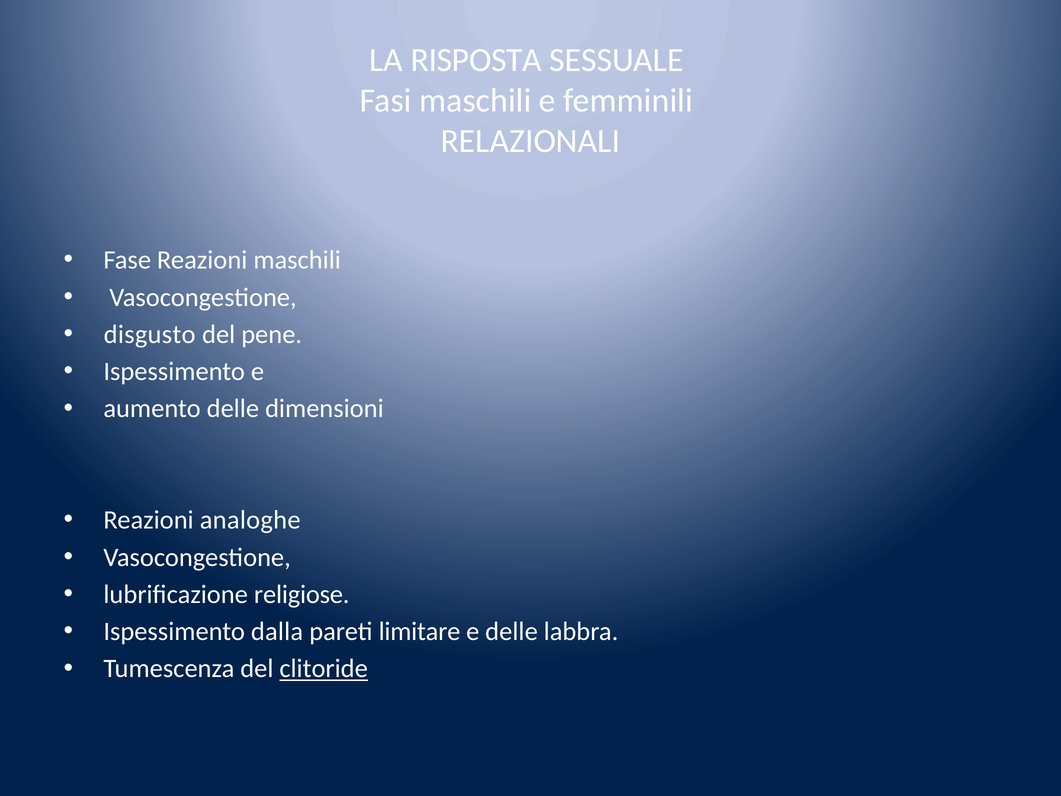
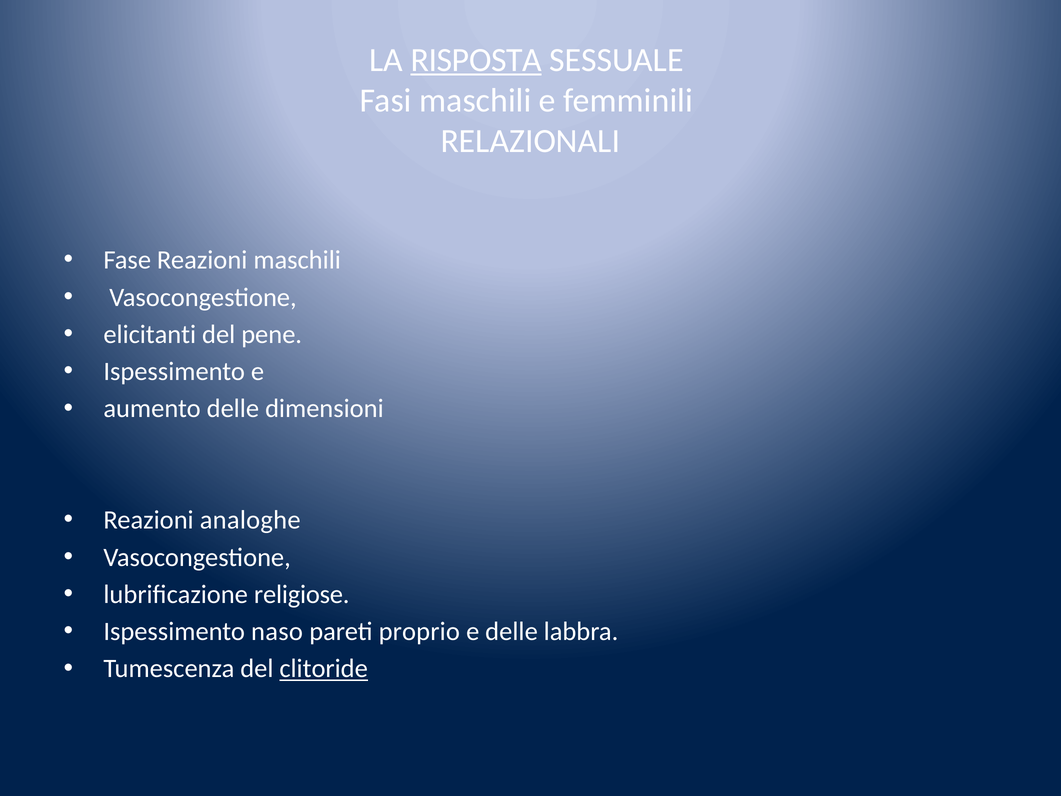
RISPOSTA underline: none -> present (476, 60)
disgusto: disgusto -> elicitanti (150, 334)
dalla: dalla -> naso (277, 631)
limitare: limitare -> proprio (419, 631)
